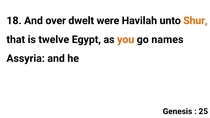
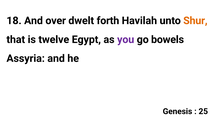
were: were -> forth (108, 21)
you colour: orange -> purple (126, 40)
names: names -> bowels (168, 40)
